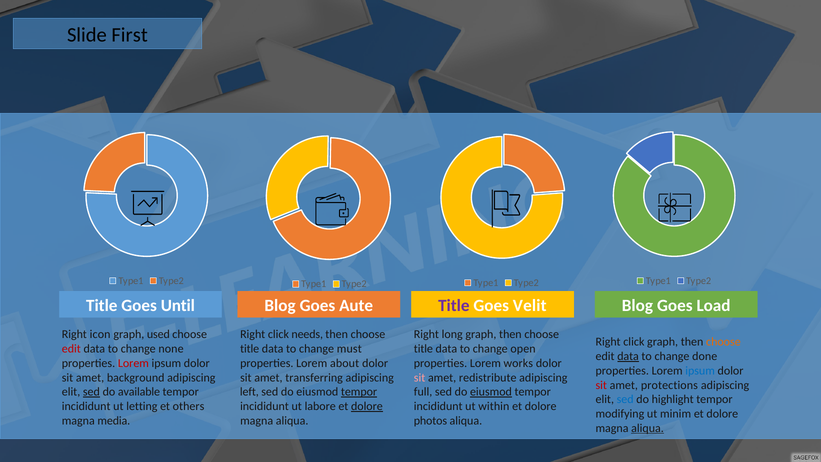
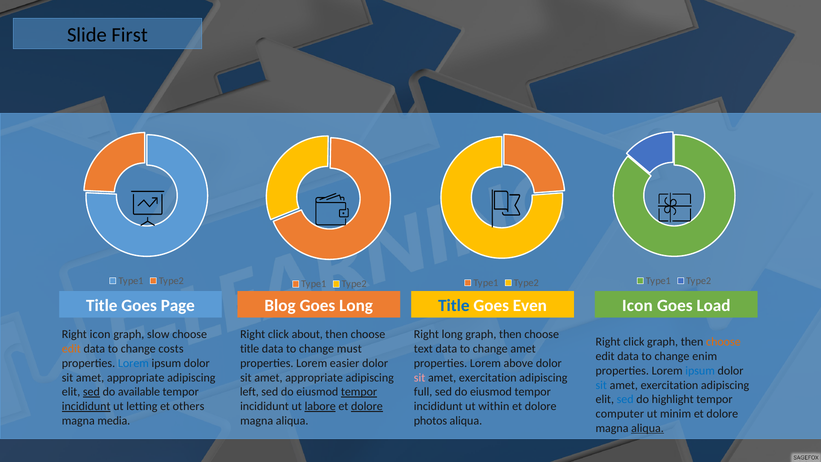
Until: Until -> Page (178, 305)
Goes Aute: Aute -> Long (356, 305)
Title colour: purple -> blue (454, 305)
Velit: Velit -> Even (530, 305)
Blog: Blog -> Icon (637, 305)
used: used -> slow (158, 334)
needs: needs -> about (307, 334)
edit colour: red -> orange (71, 349)
none: none -> costs (171, 349)
title: title -> text (423, 349)
change open: open -> amet (523, 349)
data underline: present -> none (628, 356)
done: done -> enim (705, 356)
Lorem colour: red -> blue (133, 363)
about: about -> easier (345, 363)
works: works -> above (518, 363)
background: background -> appropriate (136, 377)
transferring: transferring -> appropriate (314, 377)
redistribute: redistribute -> exercitation (488, 377)
sit colour: red -> blue (601, 385)
protections: protections -> exercitation (669, 385)
eiusmod underline: present -> none (491, 392)
incididunt underline: none -> present (86, 406)
labore underline: none -> present (320, 406)
modifying: modifying -> computer (620, 414)
